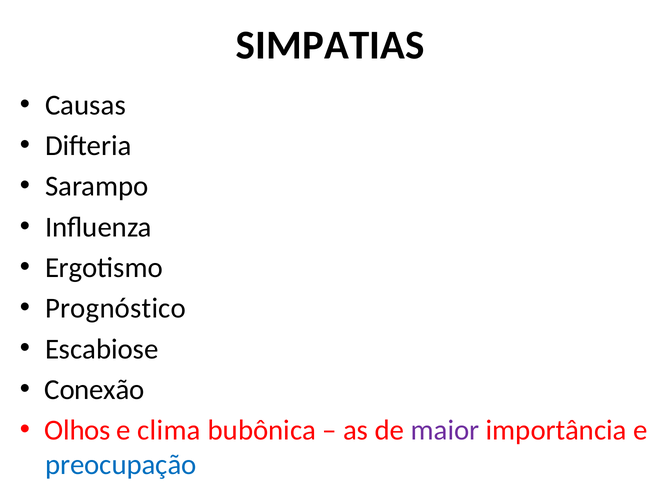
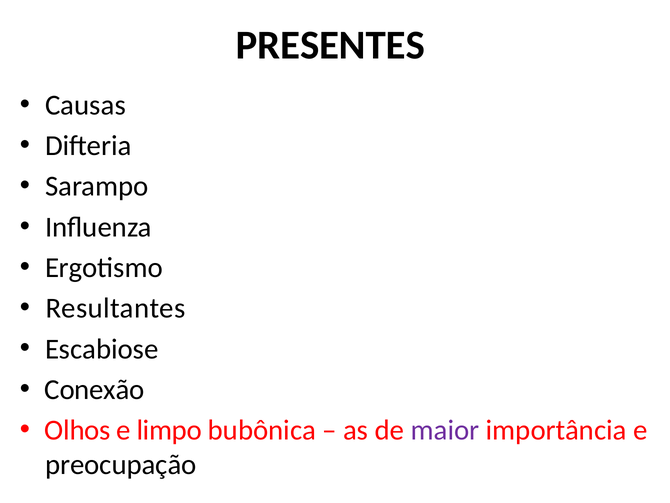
SIMPATIAS: SIMPATIAS -> PRESENTES (330, 45)
Prognóstico: Prognóstico -> Resultantes (115, 308)
clima: clima -> limpo (169, 430)
preocupação colour: blue -> black (121, 464)
